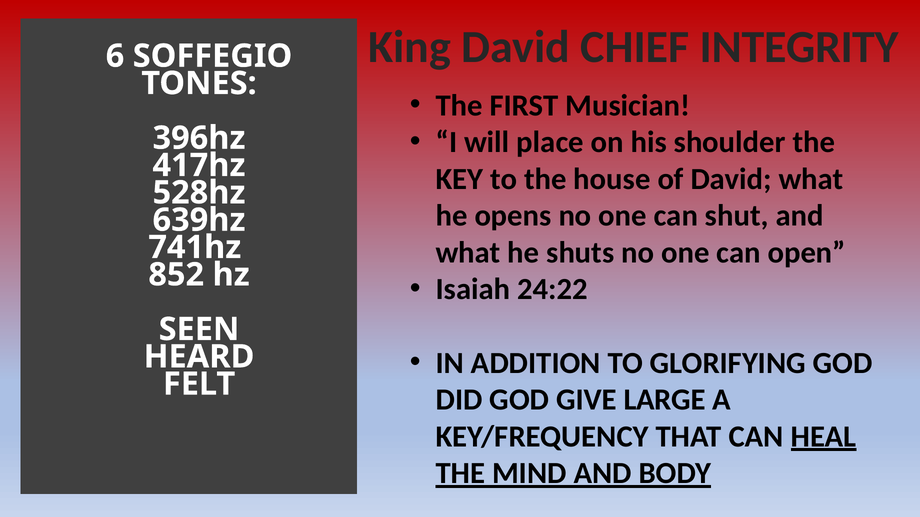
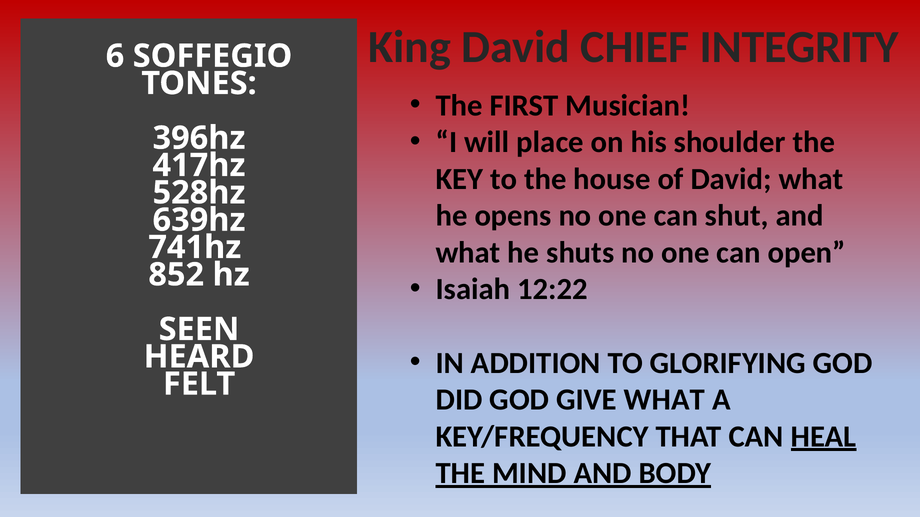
24:22: 24:22 -> 12:22 (553, 290)
GIVE LARGE: LARGE -> WHAT (664, 400)
